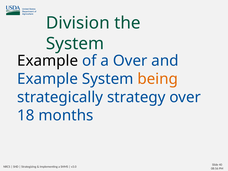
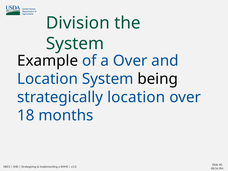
Example: Example -> Location (48, 79)
being colour: orange -> black (158, 79)
strategically strategy: strategy -> location (136, 97)
